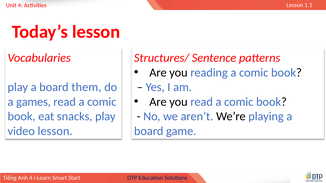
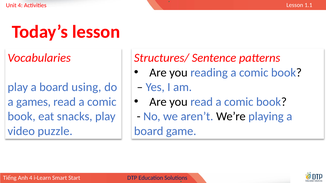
them: them -> using (86, 87)
video lesson: lesson -> puzzle (55, 131)
